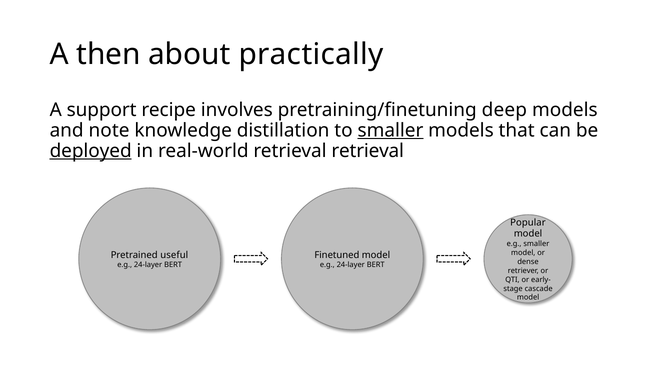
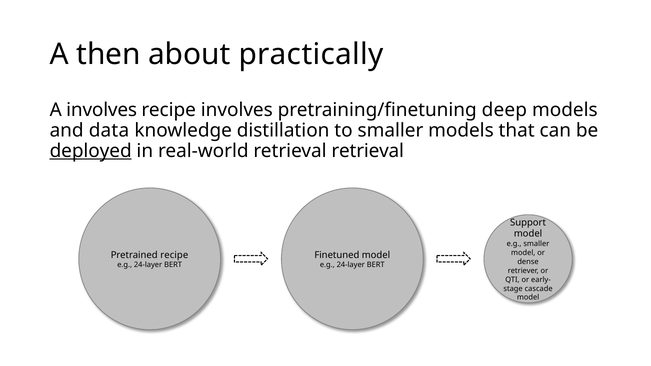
A support: support -> involves (102, 110)
note: note -> data (109, 131)
smaller underline: present -> none (390, 131)
Popular: Popular -> Support (528, 222)
Pretrained useful: useful -> recipe (174, 255)
